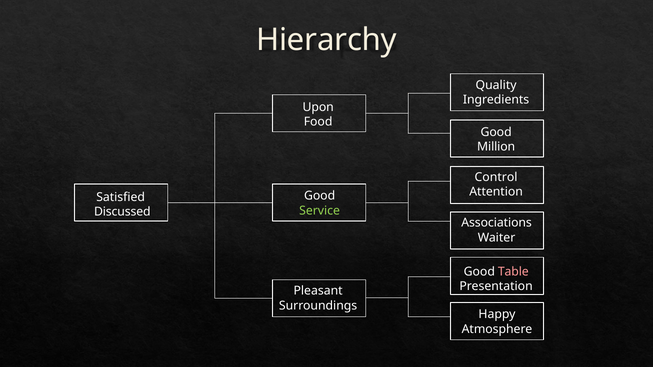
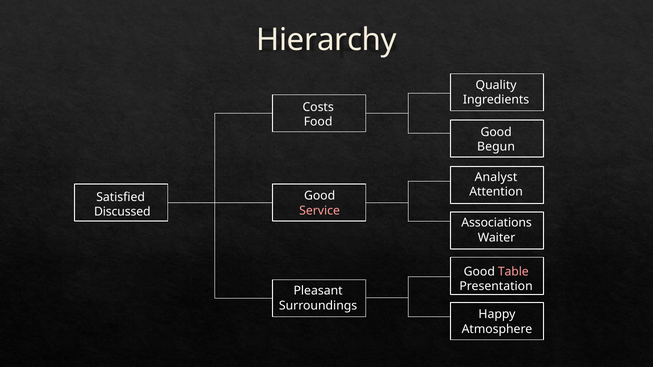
Upon: Upon -> Costs (318, 107)
Million: Million -> Begun (496, 147)
Control: Control -> Analyst (496, 177)
Service colour: light green -> pink (320, 211)
